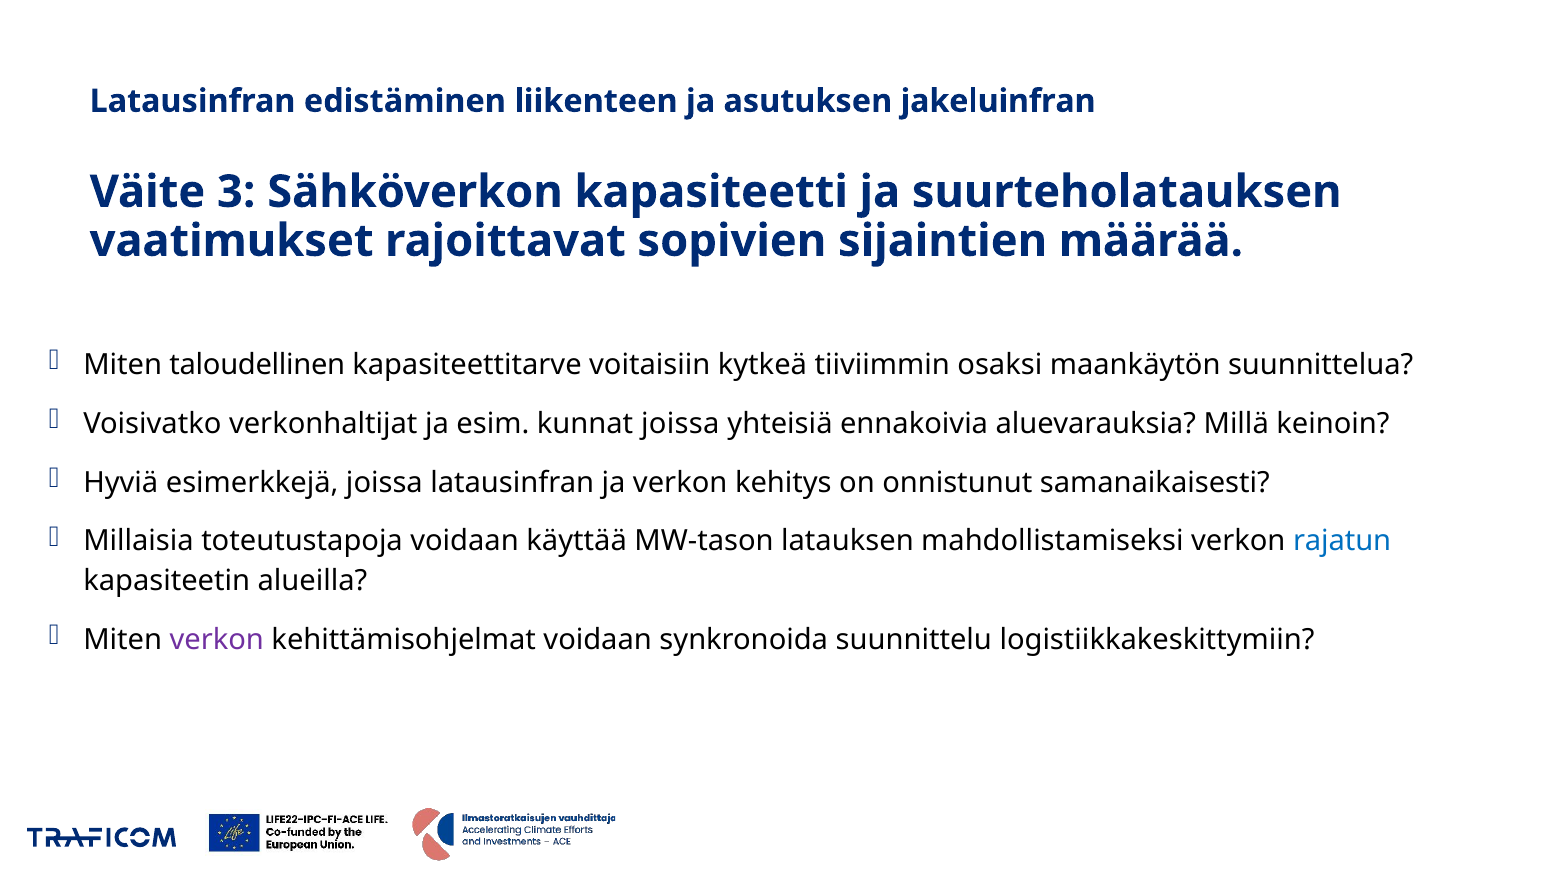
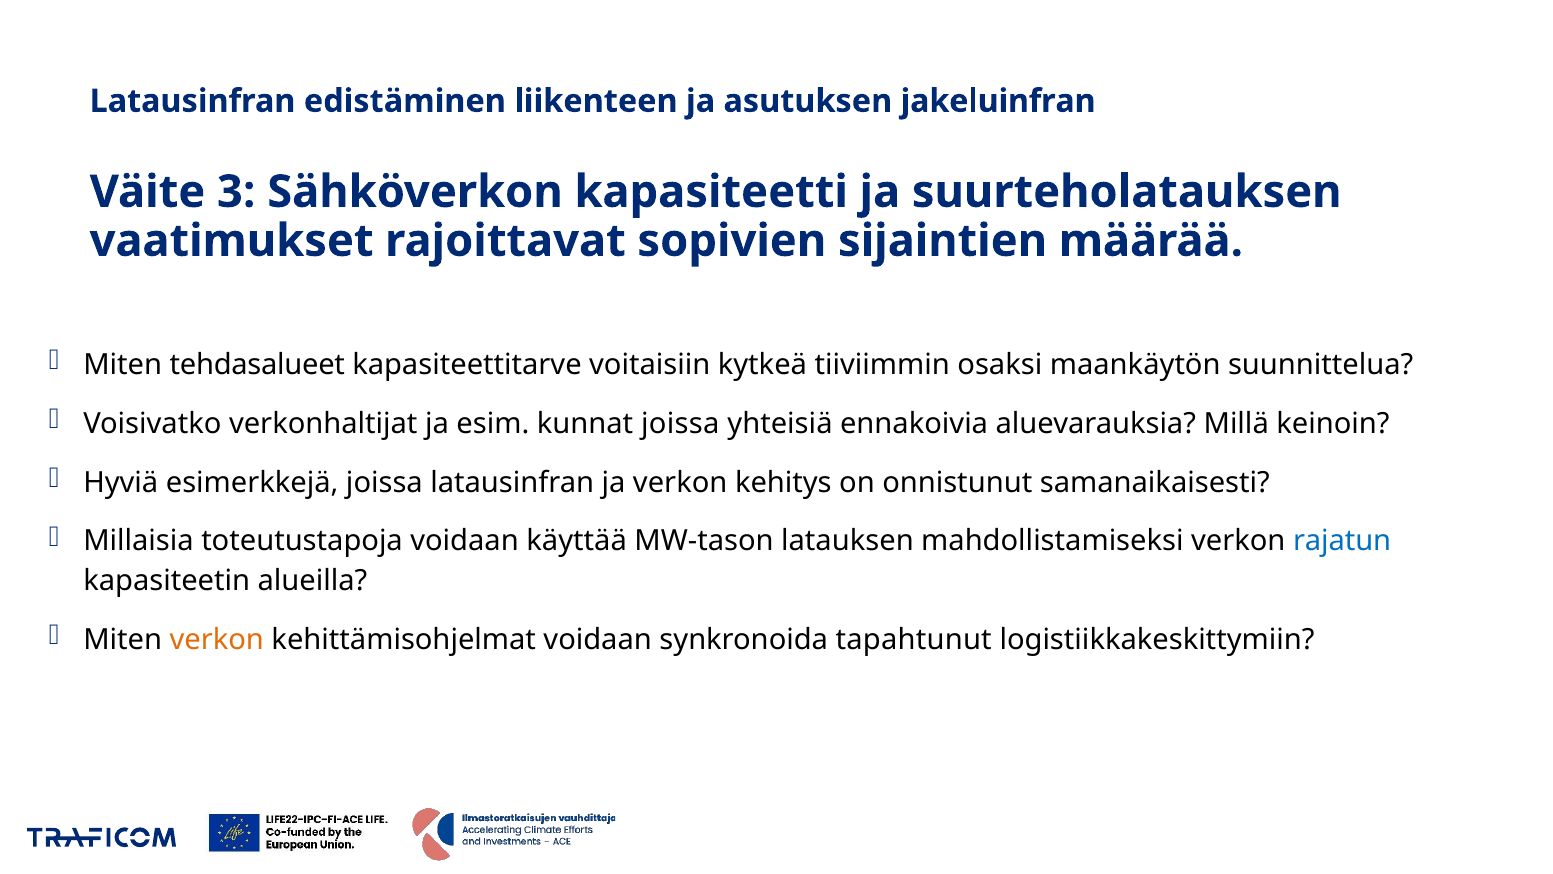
taloudellinen: taloudellinen -> tehdasalueet (257, 364)
verkon colour: purple -> orange (217, 639)
suunnittelu: suunnittelu -> tapahtunut (914, 639)
